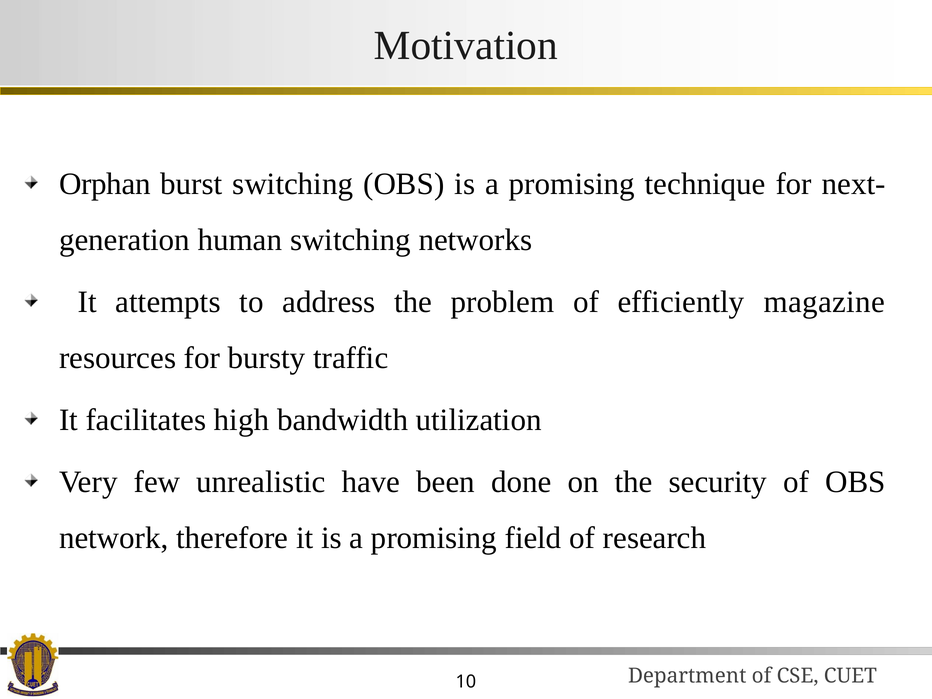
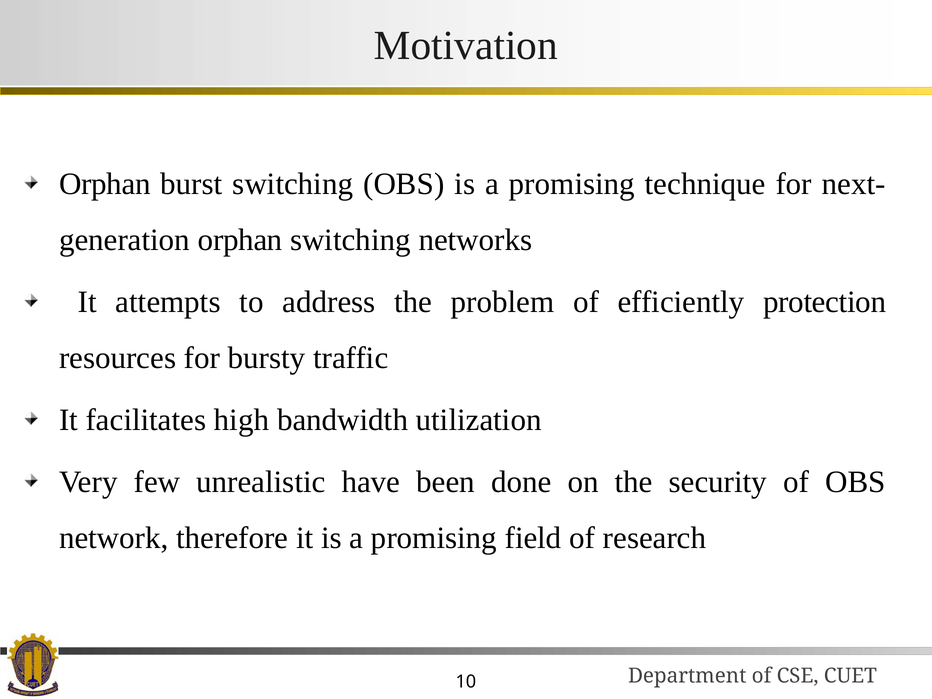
human: human -> orphan (240, 240)
magazine: magazine -> protection (825, 302)
